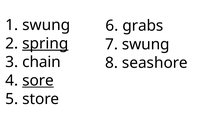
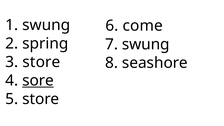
grabs: grabs -> come (143, 26)
spring underline: present -> none (45, 44)
3 chain: chain -> store (41, 62)
